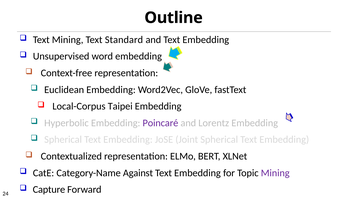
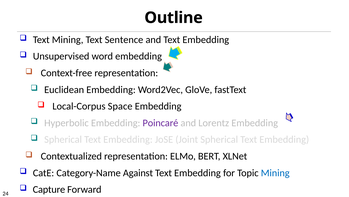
Standard: Standard -> Sentence (124, 40)
Taipei: Taipei -> Space (120, 106)
Mining colour: purple -> blue (275, 172)
